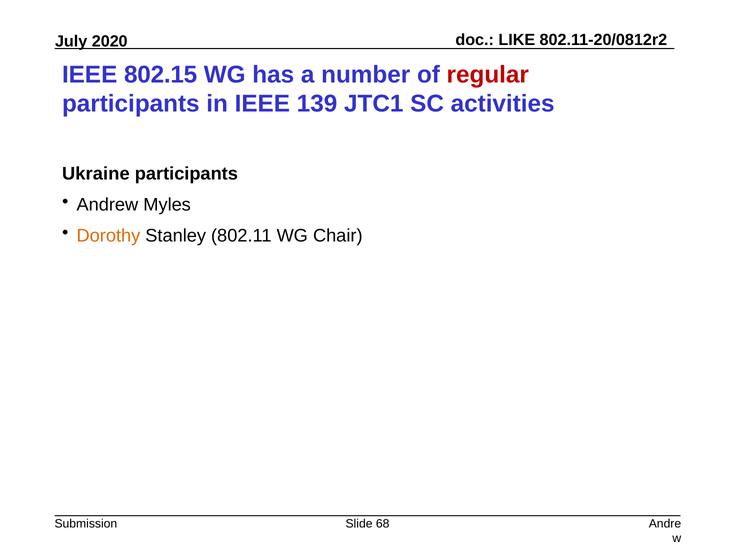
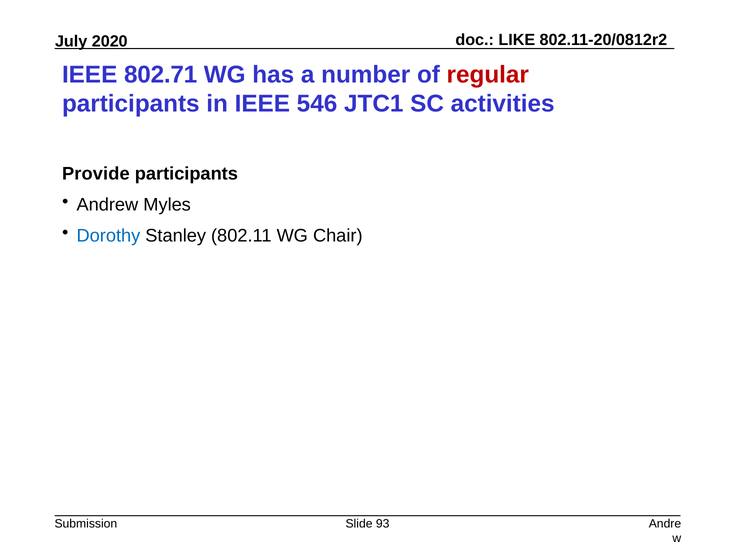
802.15: 802.15 -> 802.71 (161, 75)
139: 139 -> 546 (317, 104)
Ukraine: Ukraine -> Provide (96, 174)
Dorothy colour: orange -> blue (108, 236)
68: 68 -> 93 (383, 524)
